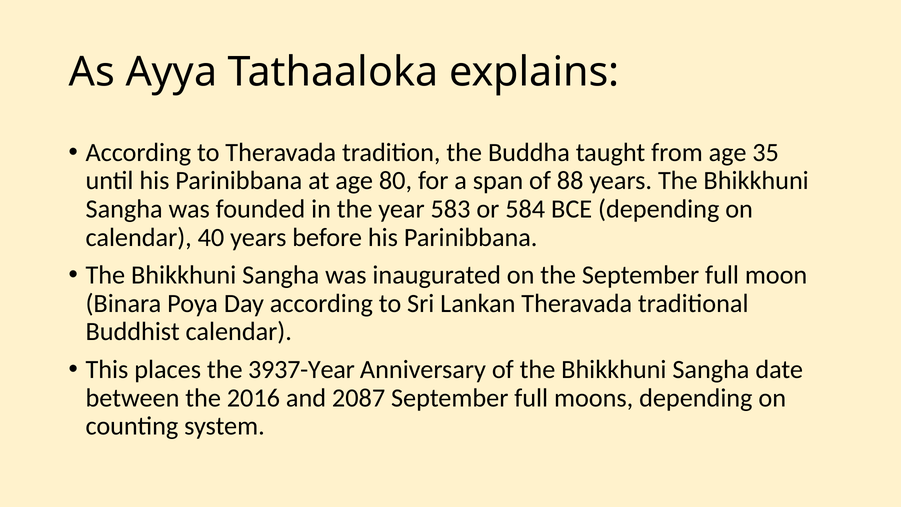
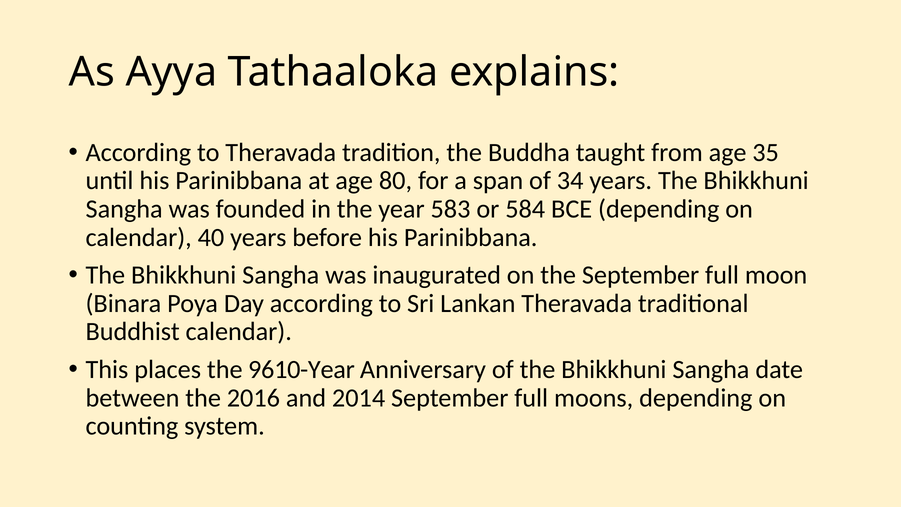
88: 88 -> 34 (570, 181)
3937-Year: 3937-Year -> 9610-Year (301, 369)
2087: 2087 -> 2014 (359, 398)
